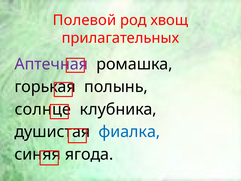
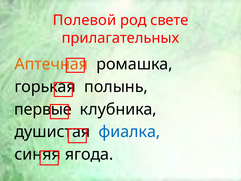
хвощ: хвощ -> свете (169, 20)
Аптечная colour: purple -> orange (51, 64)
солнце: солнце -> первые (43, 109)
